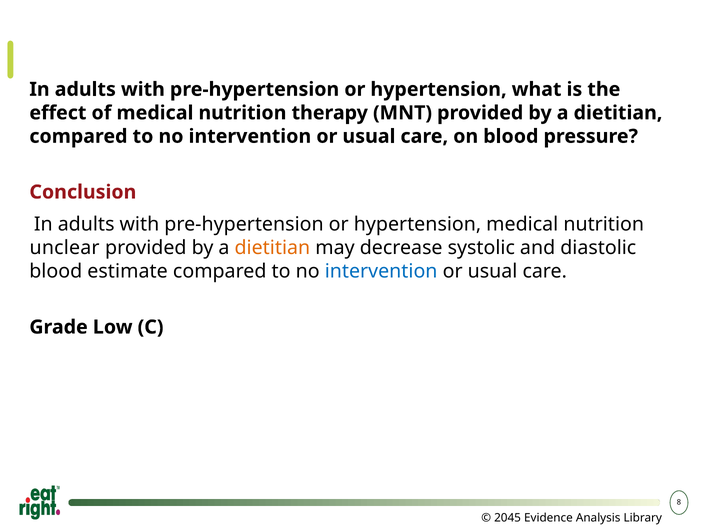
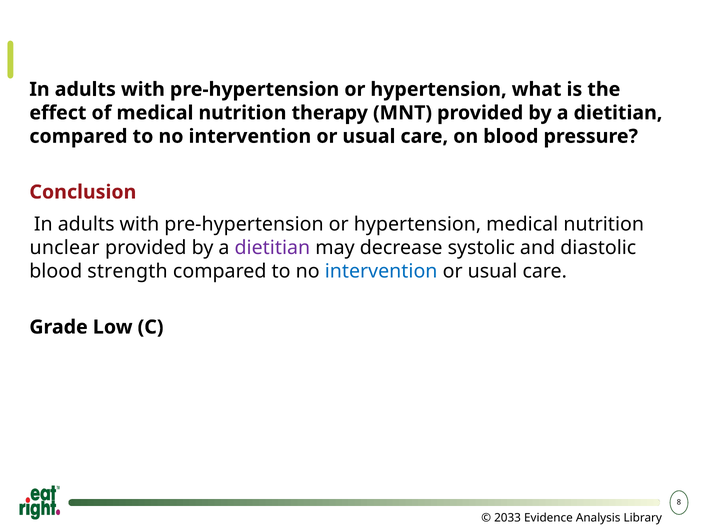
dietitian colour: orange -> purple (272, 248)
estimate: estimate -> strength (127, 272)
2045: 2045 -> 2033 (508, 519)
